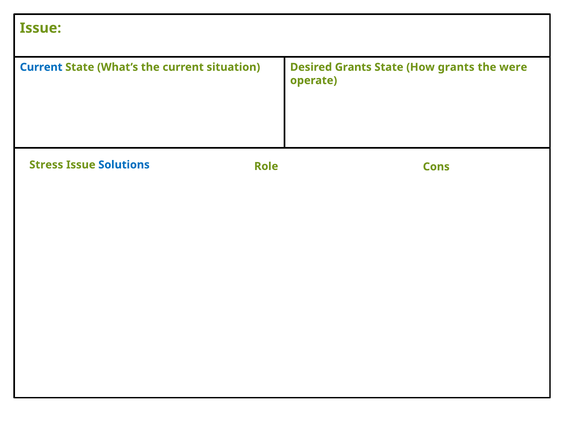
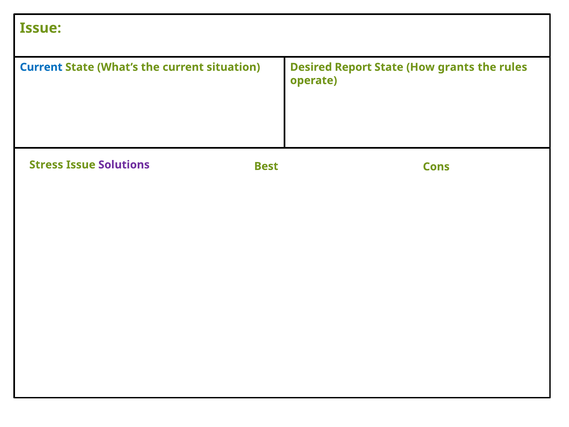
Desired Grants: Grants -> Report (353, 67)
were: were -> rules (513, 67)
Solutions colour: blue -> purple (124, 165)
Role: Role -> Best (266, 166)
